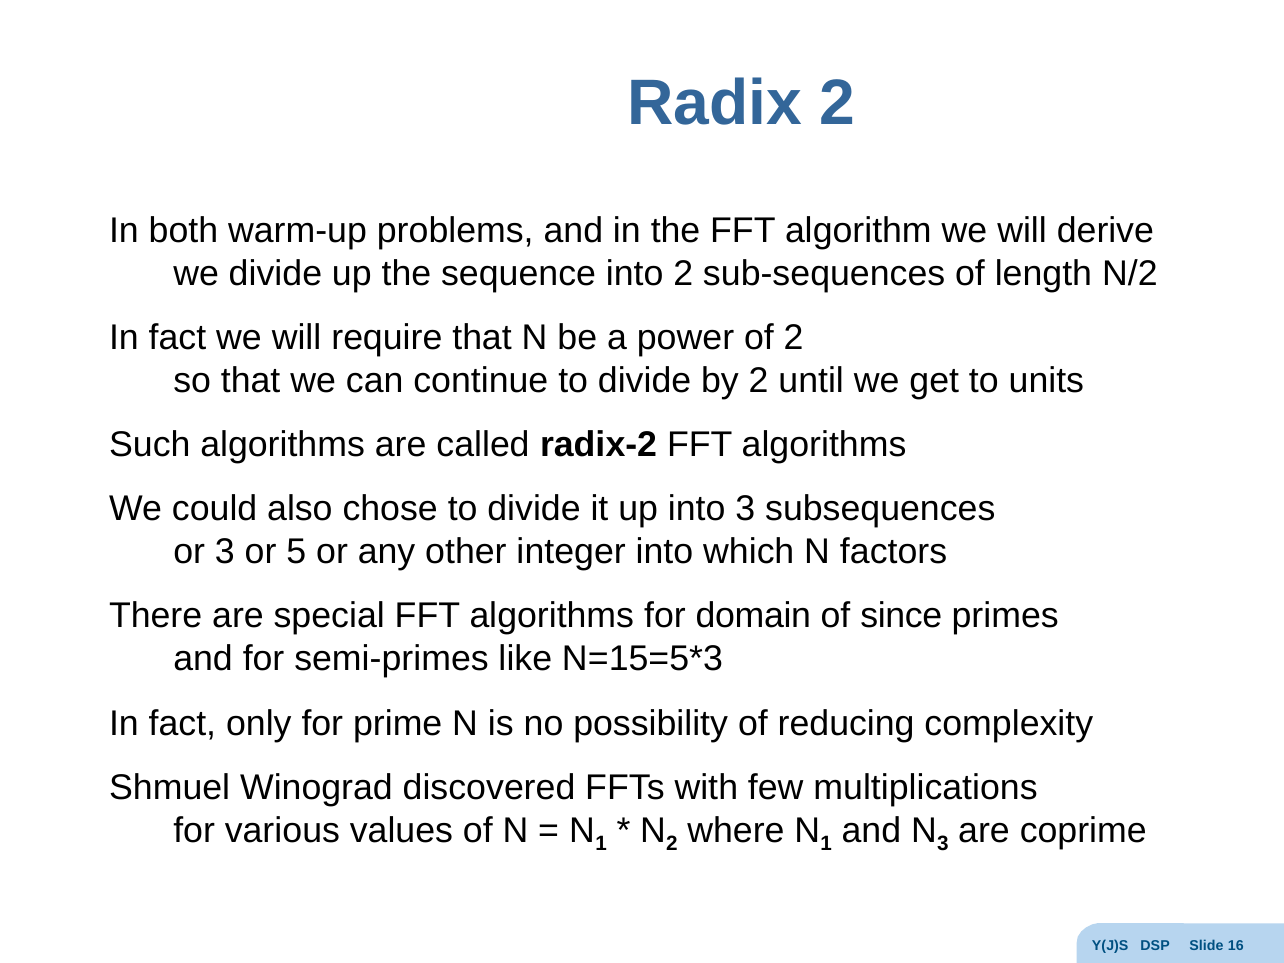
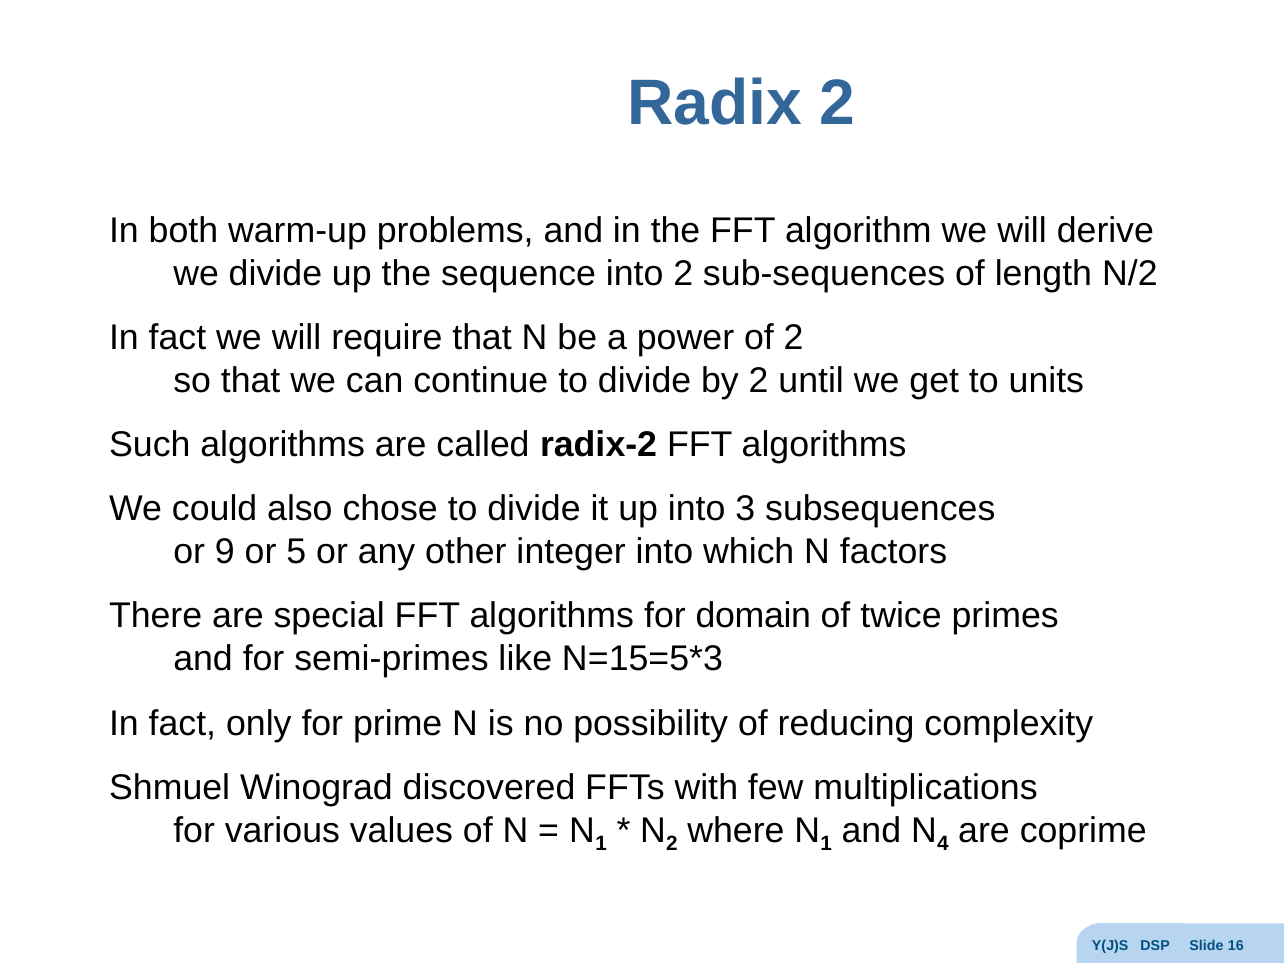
or 3: 3 -> 9 (225, 552)
since: since -> twice (901, 616)
N 3: 3 -> 4 (943, 844)
